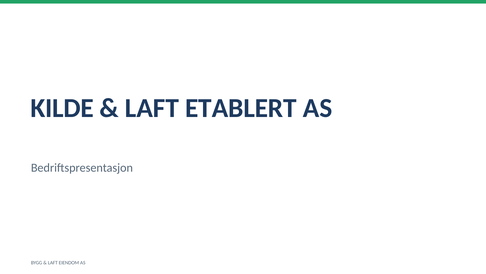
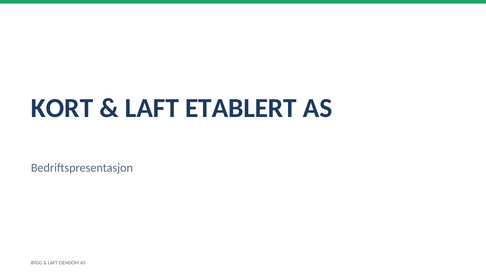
KILDE: KILDE -> KORT (62, 108)
